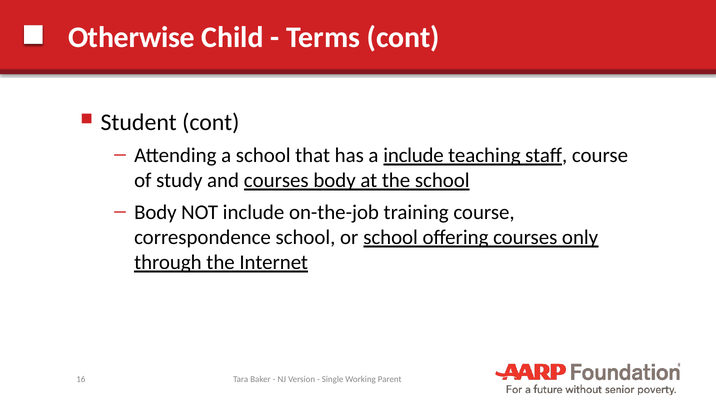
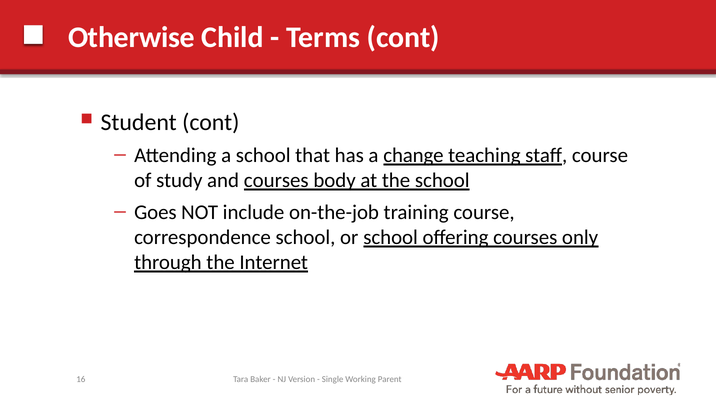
a include: include -> change (413, 155)
Body: Body -> Goes (155, 212)
